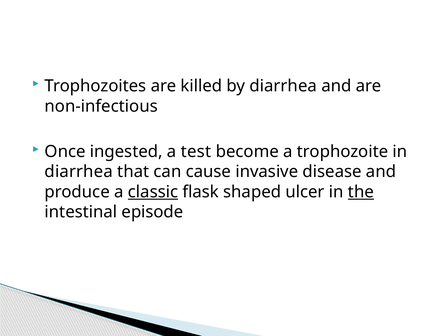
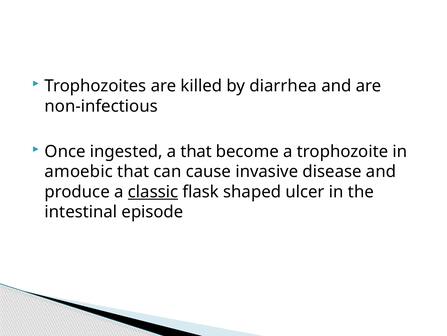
a test: test -> that (196, 151)
diarrhea: diarrhea -> amoebic (79, 171)
the underline: present -> none (361, 191)
